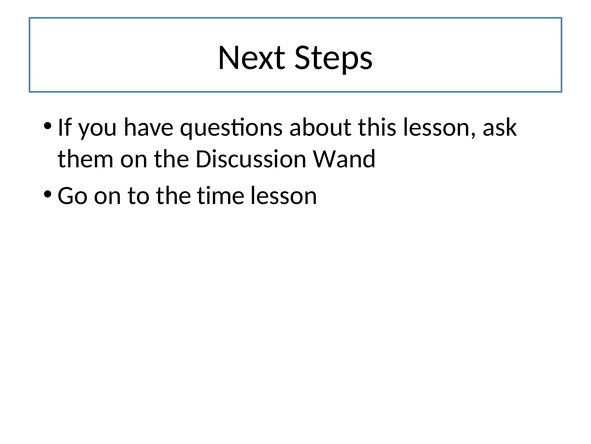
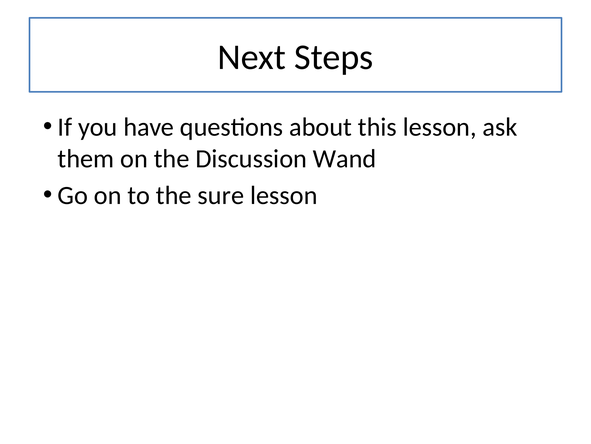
time: time -> sure (221, 195)
